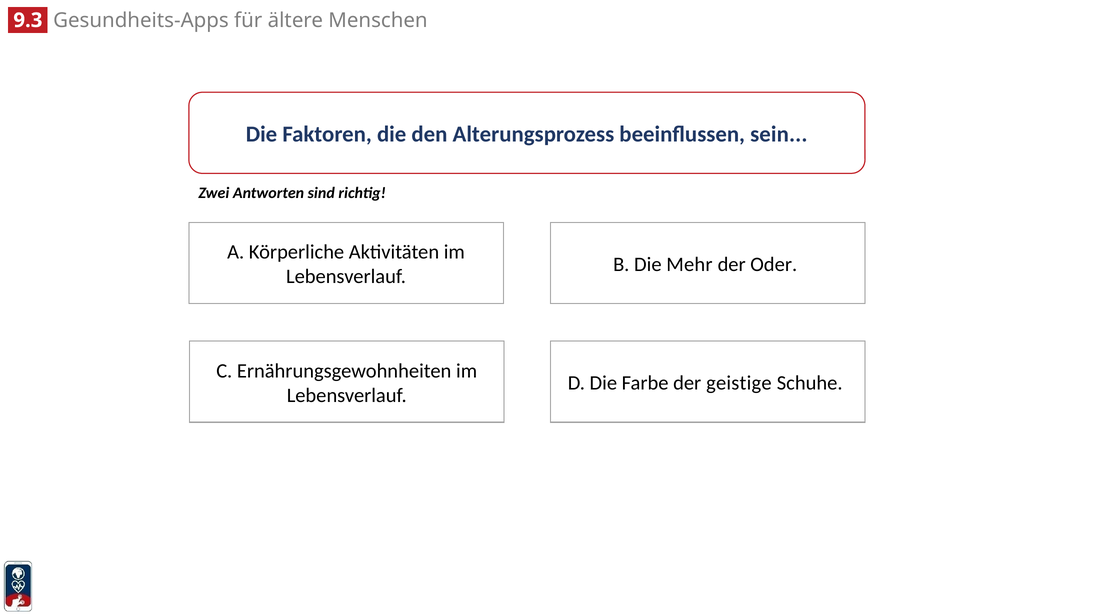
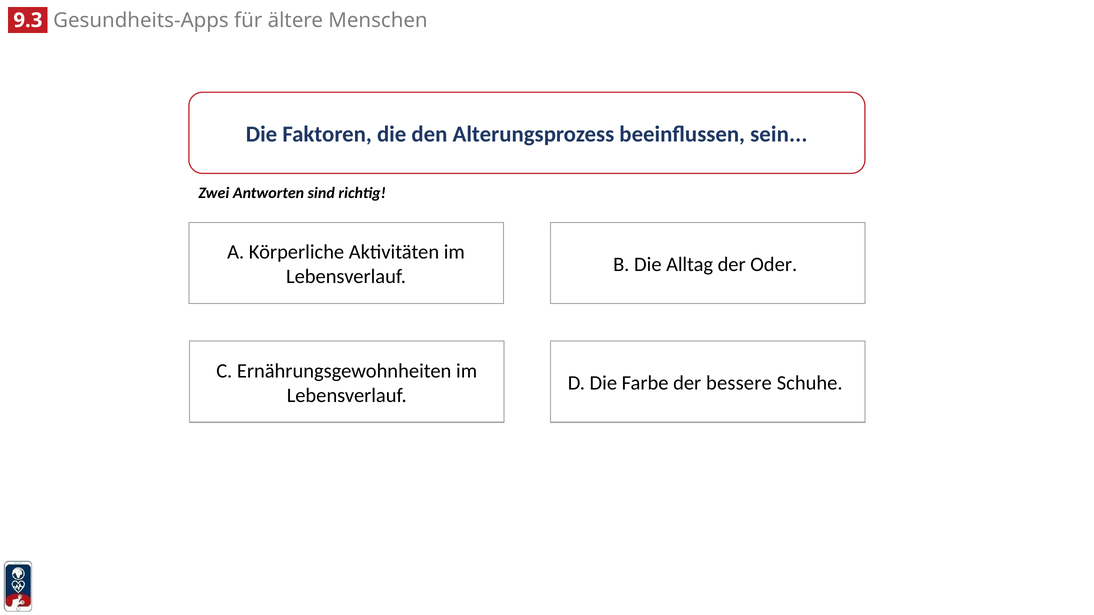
Mehr: Mehr -> Alltag (690, 265)
geistige: geistige -> bessere (739, 383)
